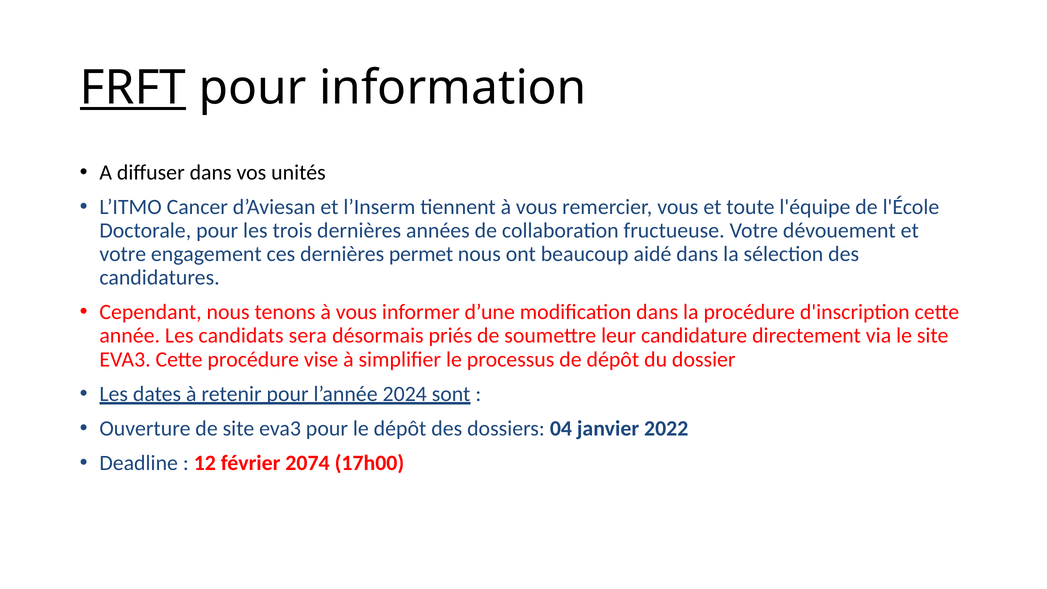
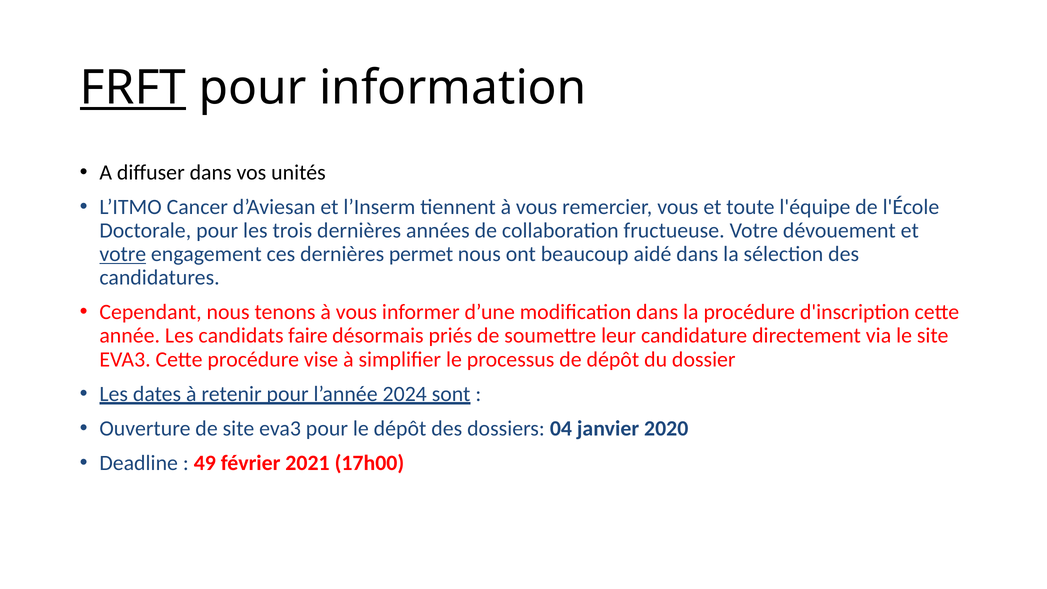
votre underline: none -> present (123, 254)
sera: sera -> faire (308, 336)
2022: 2022 -> 2020 (666, 428)
12: 12 -> 49 (205, 463)
2074: 2074 -> 2021 (307, 463)
